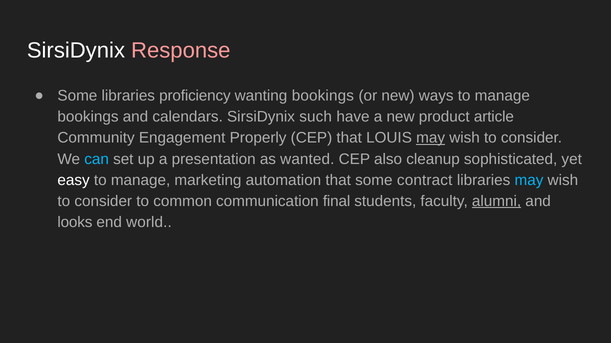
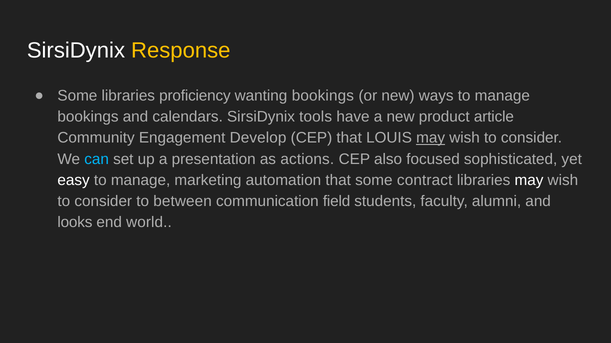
Response colour: pink -> yellow (181, 51)
such: such -> tools (316, 117)
Properly: Properly -> Develop (258, 138)
wanted: wanted -> actions (307, 159)
cleanup: cleanup -> focused (433, 159)
may colour: light blue -> white (529, 180)
common: common -> between (183, 201)
final: final -> field (337, 201)
alumni underline: present -> none (497, 201)
